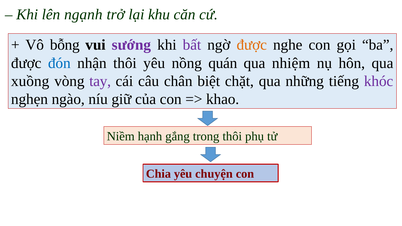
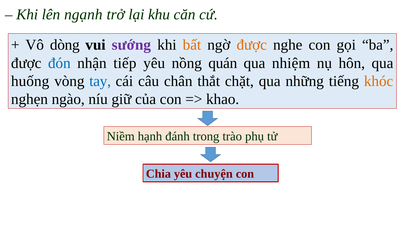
bỗng: bỗng -> dòng (65, 45)
bất colour: purple -> orange (192, 45)
nhận thôi: thôi -> tiếp (125, 63)
xuồng: xuồng -> huống (30, 81)
tay colour: purple -> blue (100, 81)
biệt: biệt -> thắt (209, 81)
khóc colour: purple -> orange (379, 81)
gắng: gắng -> đánh (178, 136)
trong thôi: thôi -> trào (232, 136)
